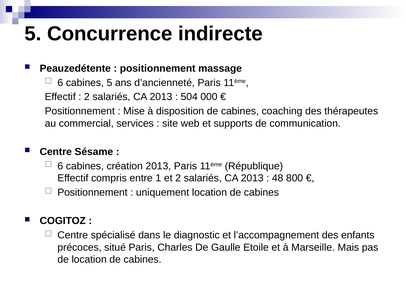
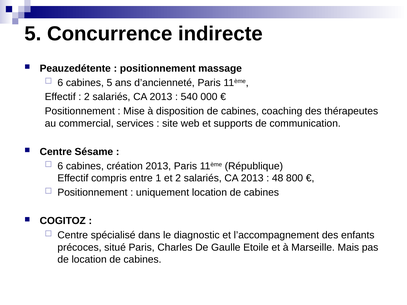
504: 504 -> 540 (189, 97)
